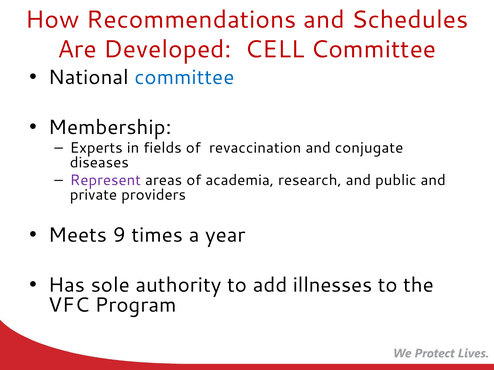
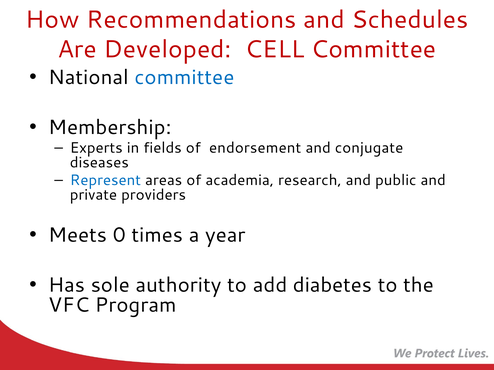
revaccination: revaccination -> endorsement (255, 148)
Represent colour: purple -> blue (105, 180)
9: 9 -> 0 (119, 235)
illnesses: illnesses -> diabetes (333, 286)
